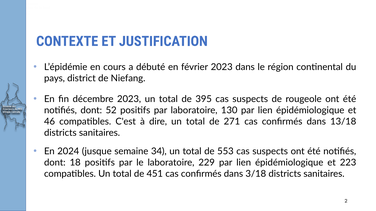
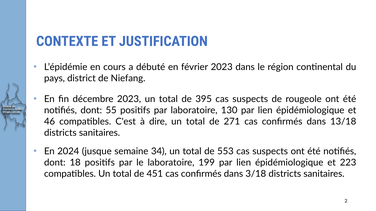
52: 52 -> 55 (111, 111)
229: 229 -> 199 (207, 163)
